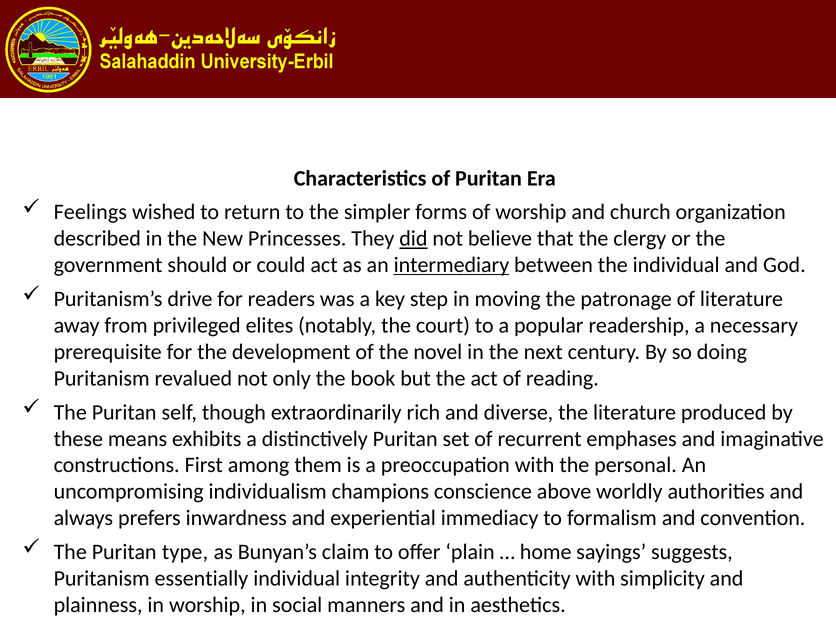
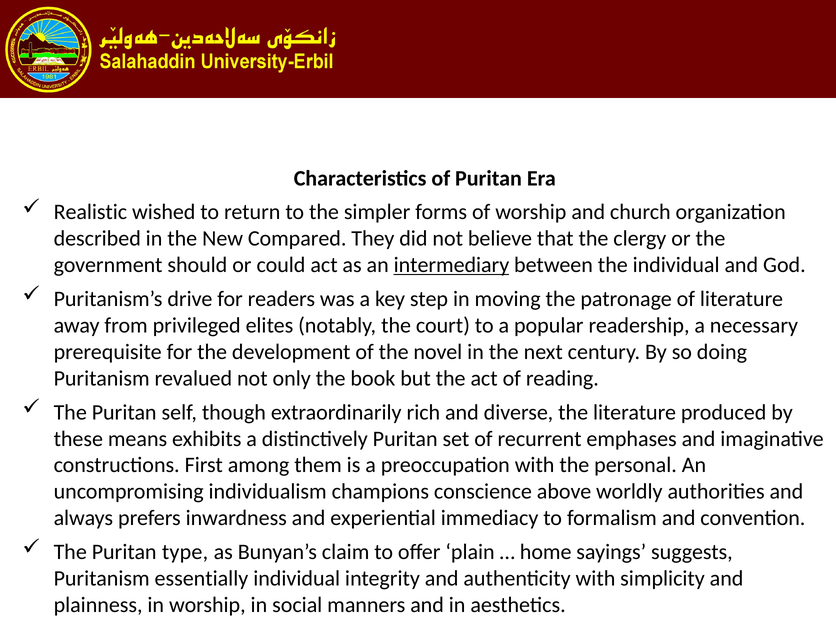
Feelings: Feelings -> Realistic (90, 212)
Princesses: Princesses -> Compared (297, 239)
did underline: present -> none (413, 239)
